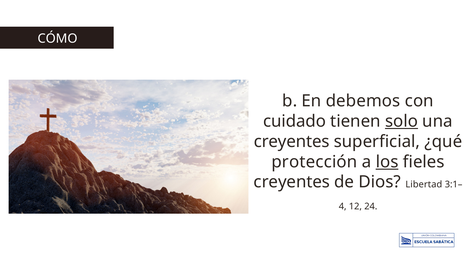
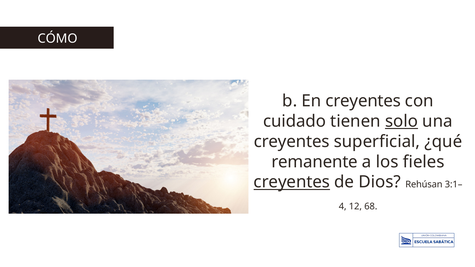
En debemos: debemos -> creyentes (363, 101)
protección: protección -> remanente (315, 162)
los underline: present -> none (387, 162)
creyentes underline: none -> present (292, 182)
Libertad: Libertad -> Rehúsan (424, 185)
24: 24 -> 68 (371, 207)
